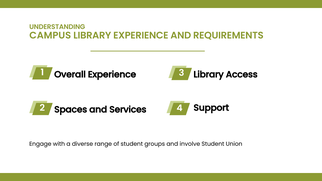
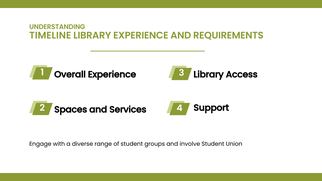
CAMPUS: CAMPUS -> TIMELINE (50, 35)
